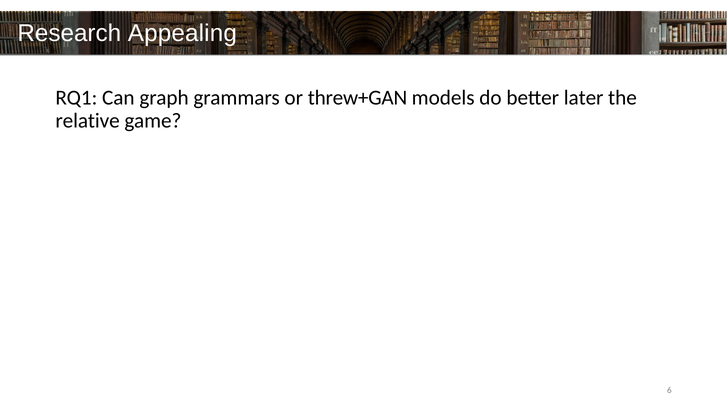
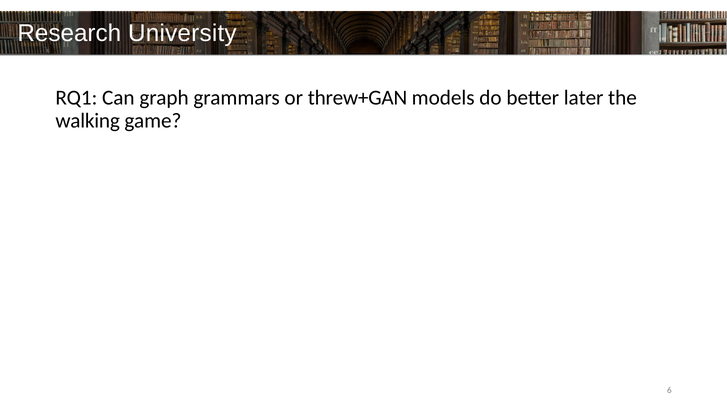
Appealing: Appealing -> University (182, 33)
relative: relative -> walking (88, 121)
